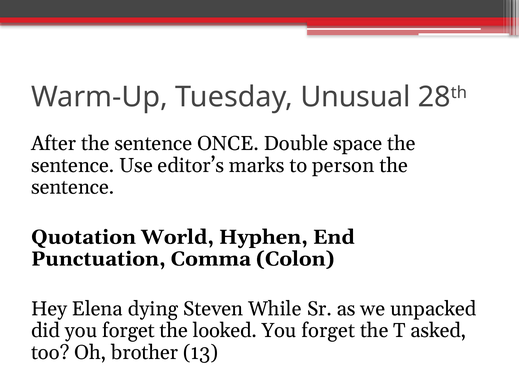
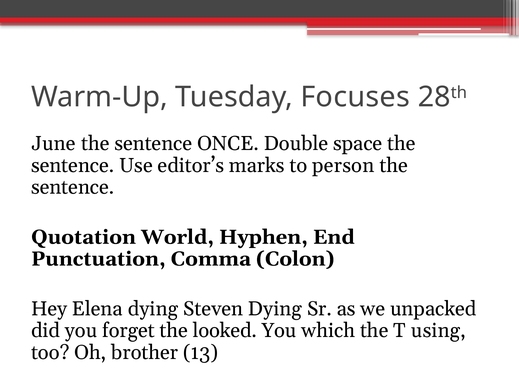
Unusual: Unusual -> Focuses (355, 97)
After: After -> June (54, 144)
Steven While: While -> Dying (275, 309)
forget: forget -> which (328, 331)
asked: asked -> using (438, 331)
